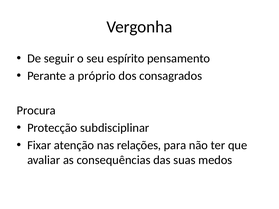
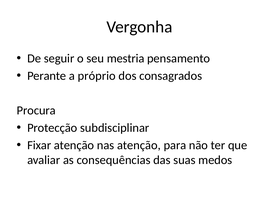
espírito: espírito -> mestria (126, 59)
nas relações: relações -> atenção (139, 145)
